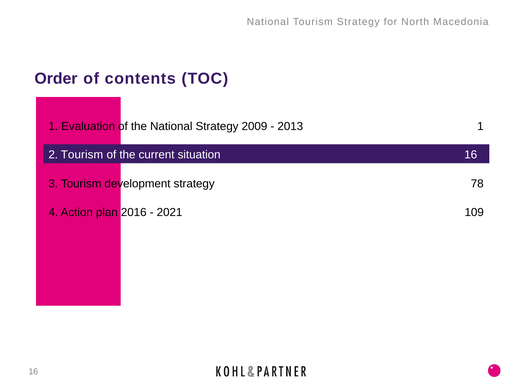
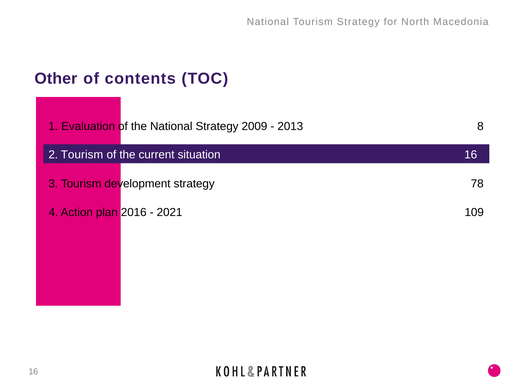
Order: Order -> Other (56, 79)
2013 1: 1 -> 8 (480, 126)
